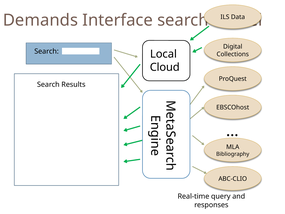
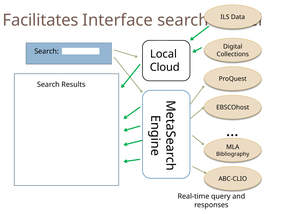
Demands: Demands -> Facilitates (41, 20)
